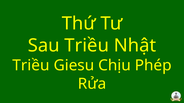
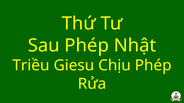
Sau Triều: Triều -> Phép (87, 46)
